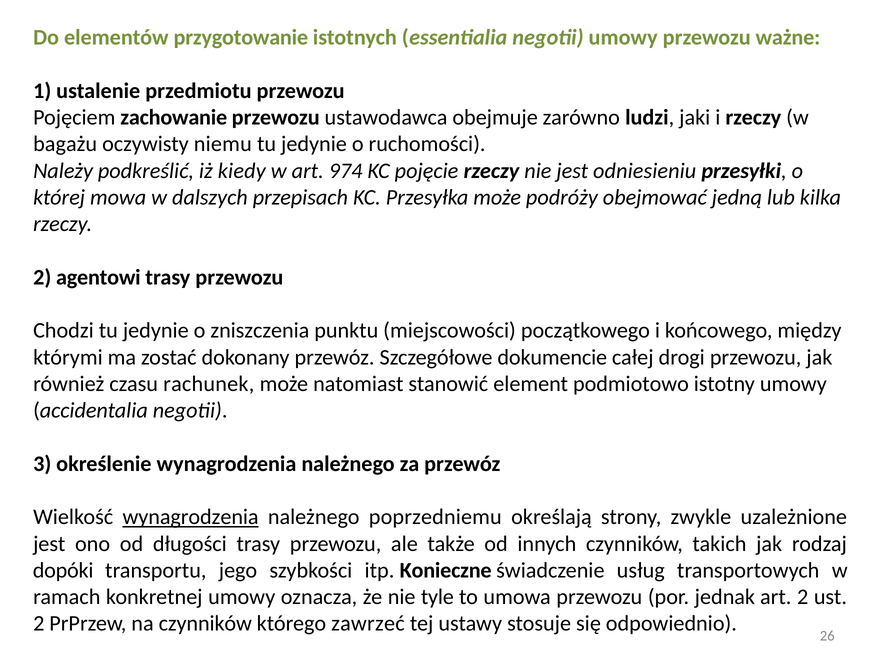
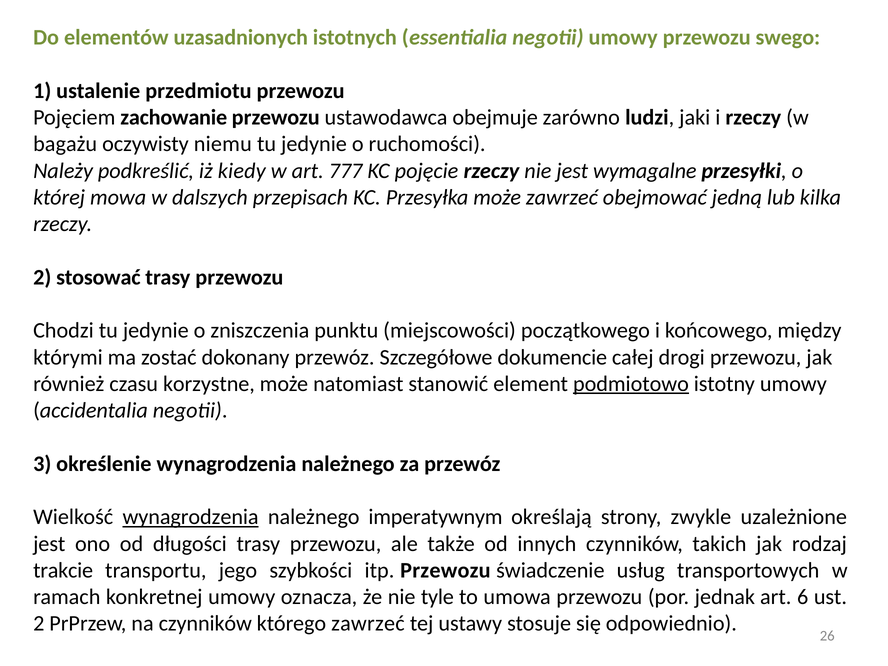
przygotowanie: przygotowanie -> uzasadnionych (241, 38)
ważne: ważne -> swego (788, 38)
974: 974 -> 777 (346, 171)
odniesieniu: odniesieniu -> wymagalne (645, 171)
może podróży: podróży -> zawrzeć (562, 197)
agentowi: agentowi -> stosować (98, 277)
rachunek: rachunek -> korzystne (209, 384)
podmiotowo underline: none -> present (631, 384)
poprzedniemu: poprzedniemu -> imperatywnym (435, 517)
dopóki: dopóki -> trakcie (63, 570)
itp Konieczne: Konieczne -> Przewozu (445, 570)
art 2: 2 -> 6 (803, 597)
